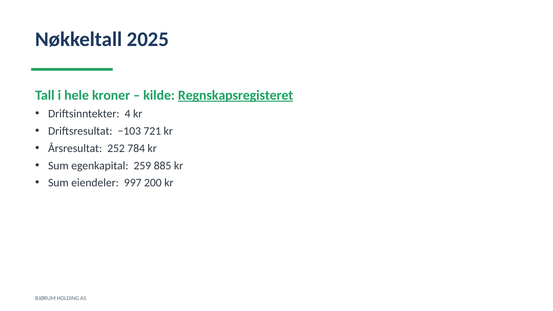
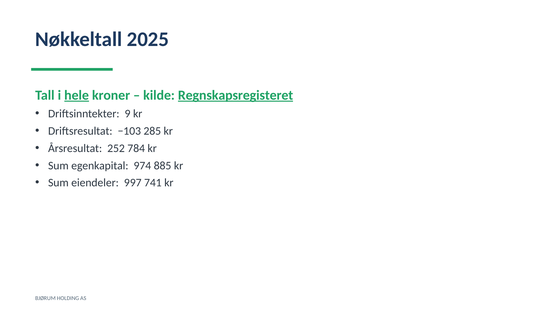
hele underline: none -> present (77, 95)
4: 4 -> 9 (128, 114)
721: 721 -> 285 (152, 131)
259: 259 -> 974 (142, 166)
200: 200 -> 741 (153, 183)
